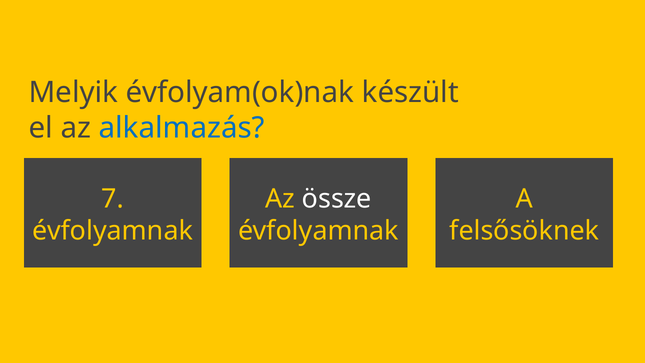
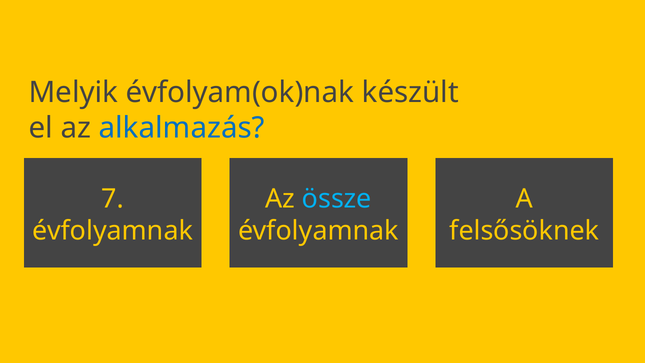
össze colour: white -> light blue (337, 199)
